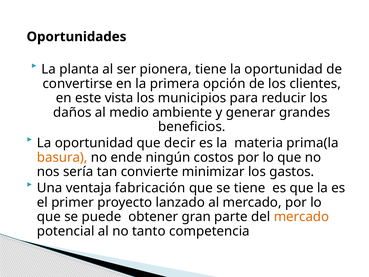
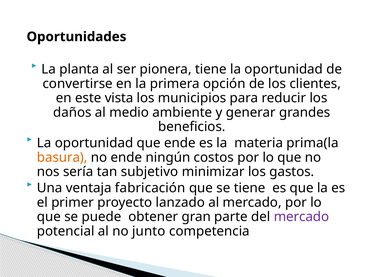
que decir: decir -> ende (180, 143)
convierte: convierte -> subjetivo (150, 172)
mercado colour: orange -> purple (301, 217)
tanto: tanto -> junto (149, 231)
